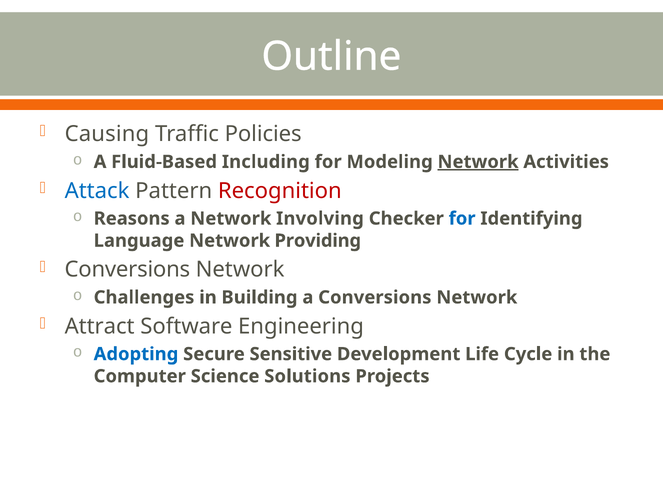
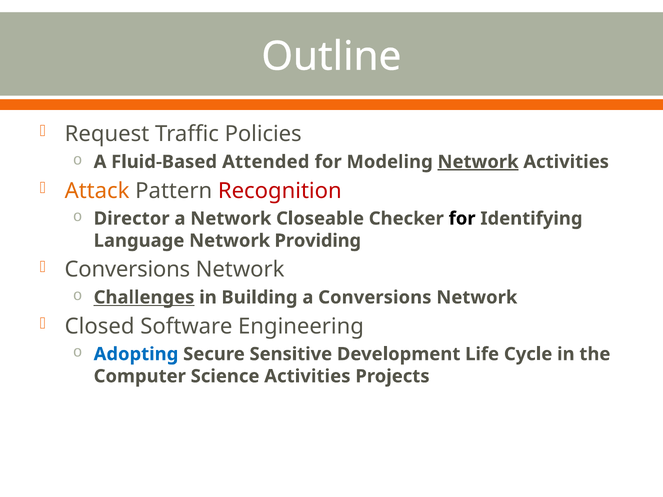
Causing: Causing -> Request (107, 134)
Including: Including -> Attended (266, 162)
Attack colour: blue -> orange (97, 191)
Reasons: Reasons -> Director (132, 219)
Involving: Involving -> Closeable (320, 219)
for colour: blue -> black (462, 219)
Challenges underline: none -> present (144, 298)
Attract: Attract -> Closed (100, 327)
Science Solutions: Solutions -> Activities (307, 376)
